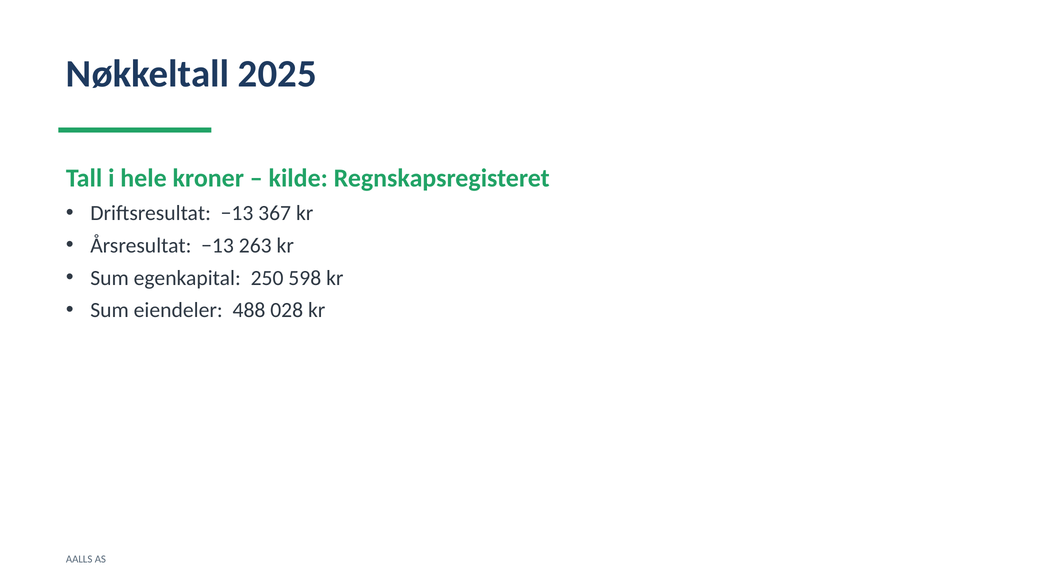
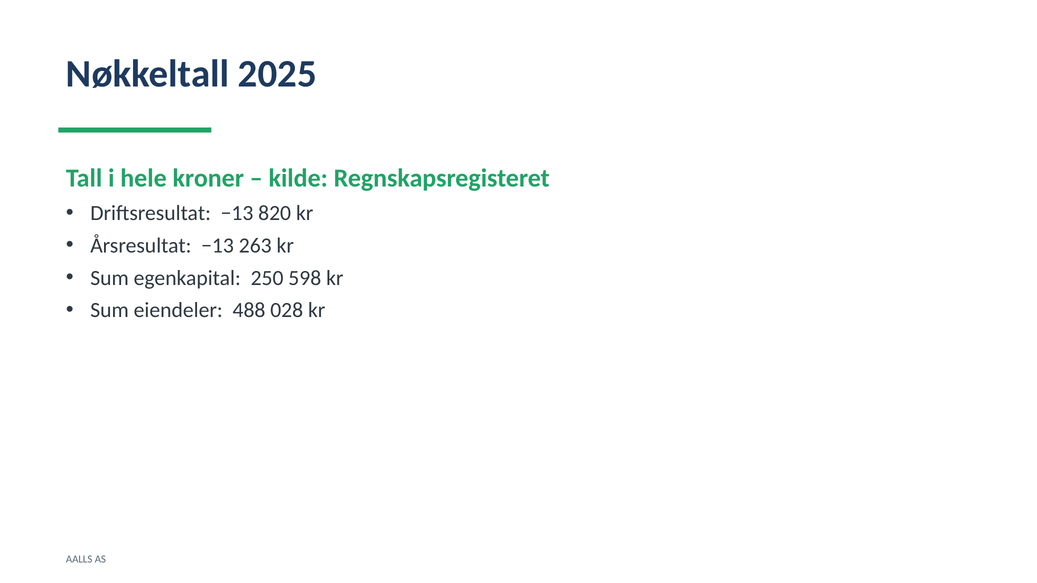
367: 367 -> 820 (275, 213)
